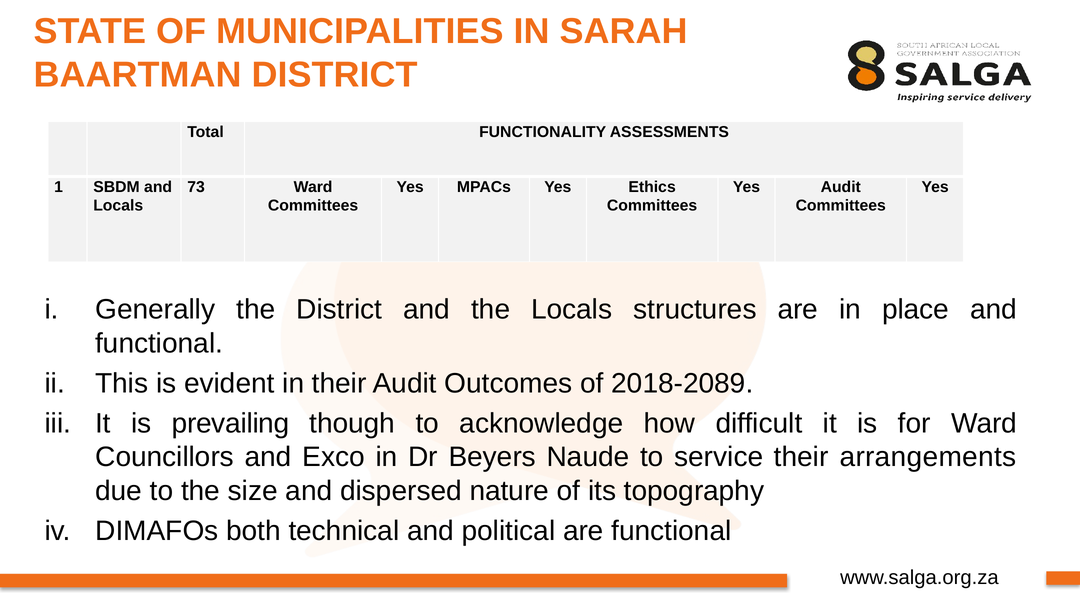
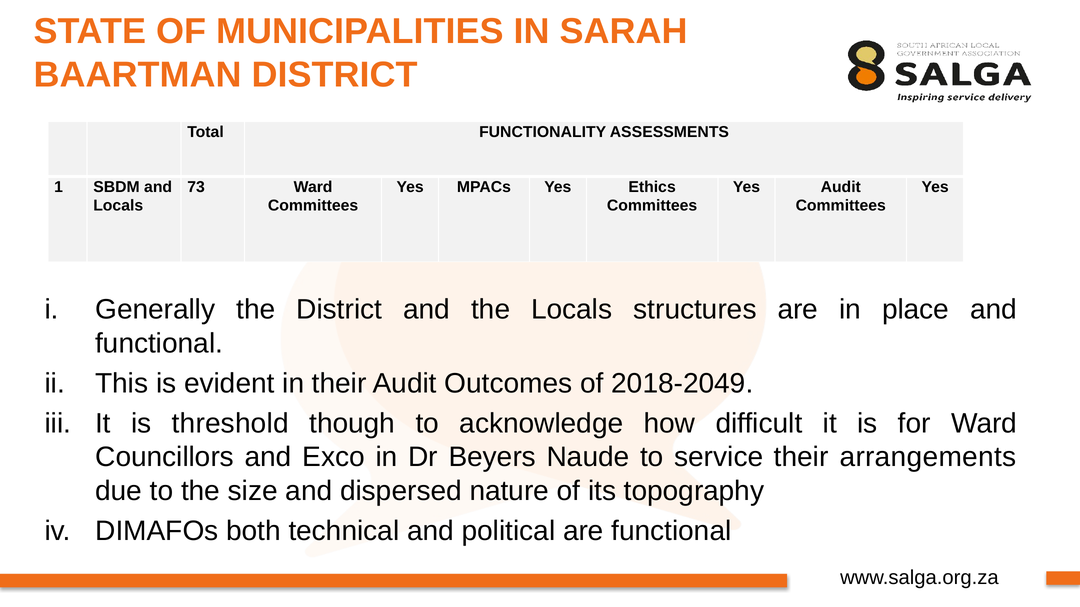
2018-2089: 2018-2089 -> 2018-2049 (682, 384)
prevailing: prevailing -> threshold (230, 424)
